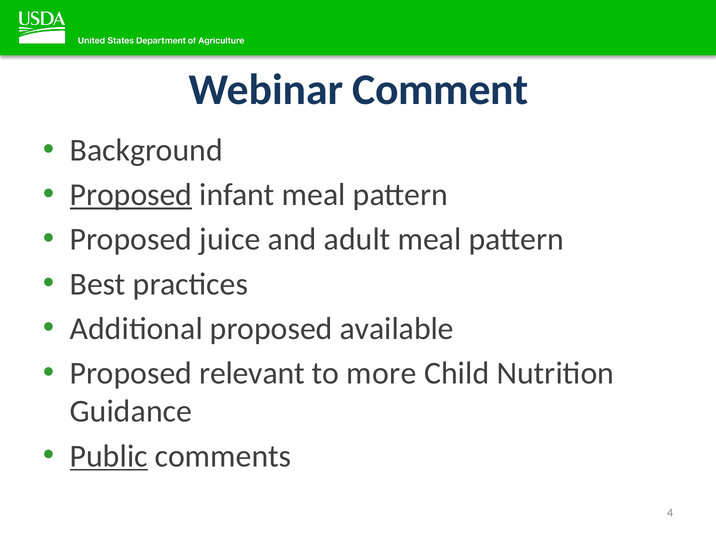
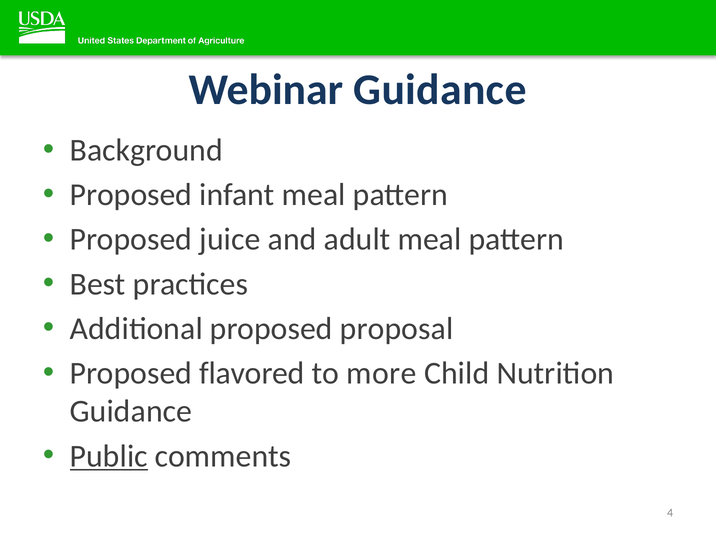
Webinar Comment: Comment -> Guidance (440, 90)
Proposed underline: present -> none (131, 195)
available: available -> proposal (397, 329)
relevant: relevant -> flavored (252, 373)
